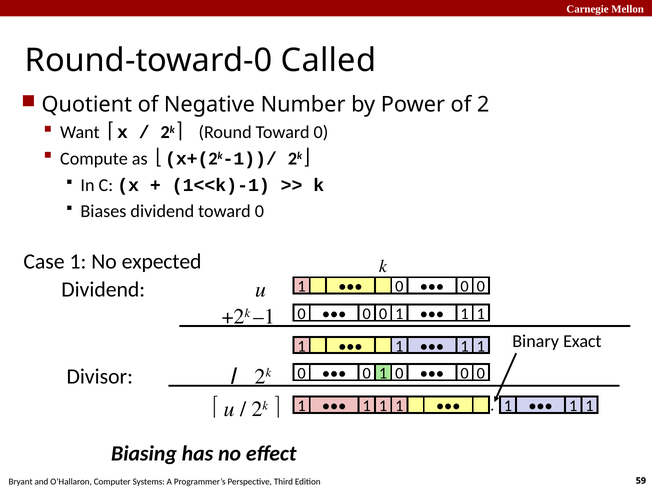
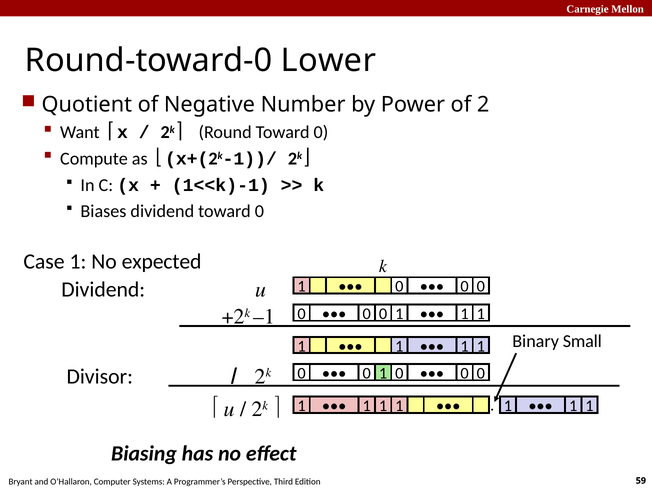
Called: Called -> Lower (328, 61)
Exact: Exact -> Small (582, 341)
